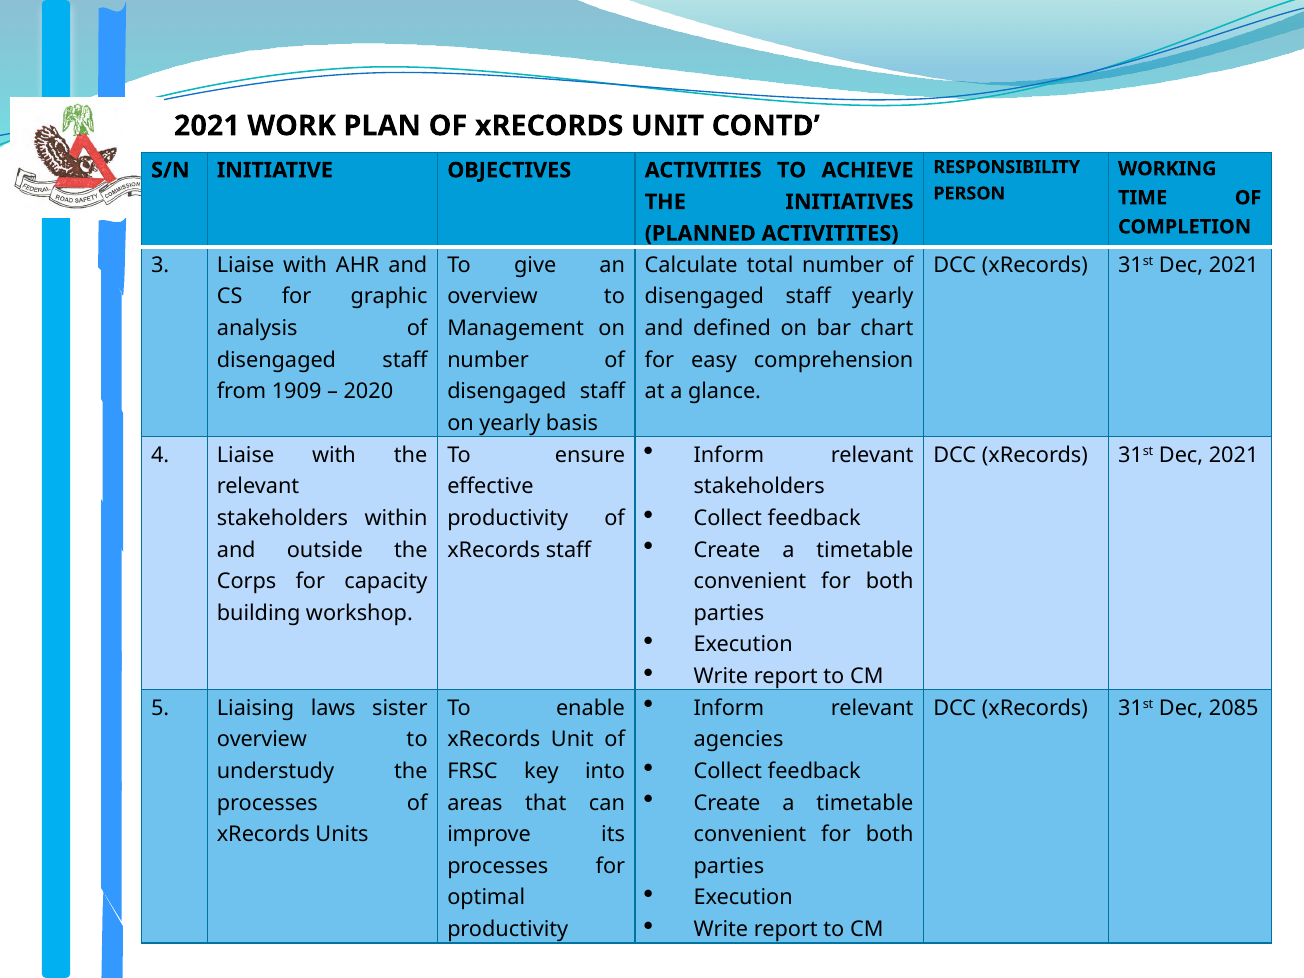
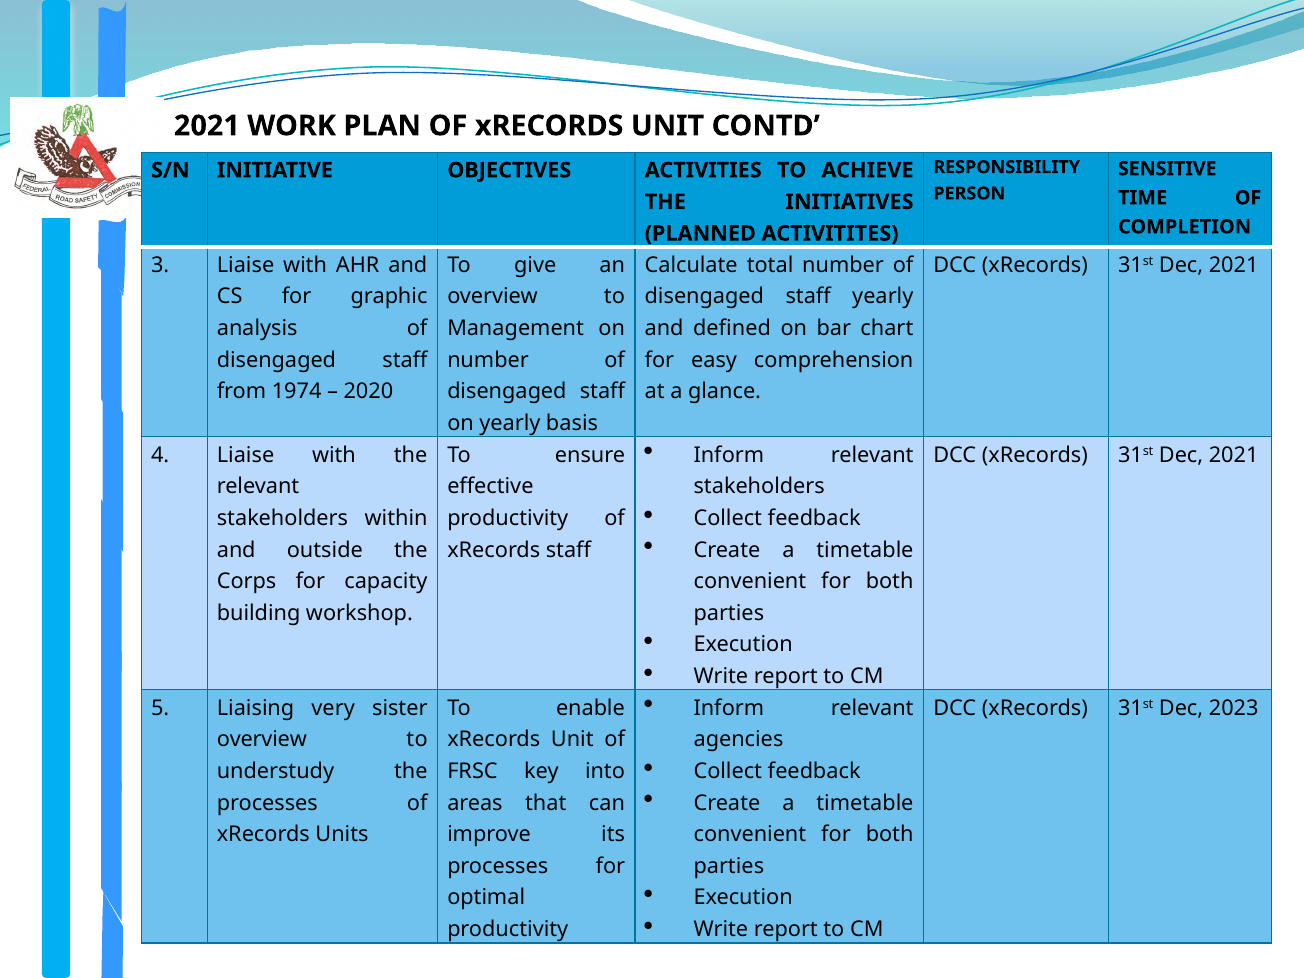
WORKING: WORKING -> SENSITIVE (1167, 169)
1909: 1909 -> 1974 (297, 392)
laws: laws -> very (333, 708)
2085: 2085 -> 2023 (1234, 708)
